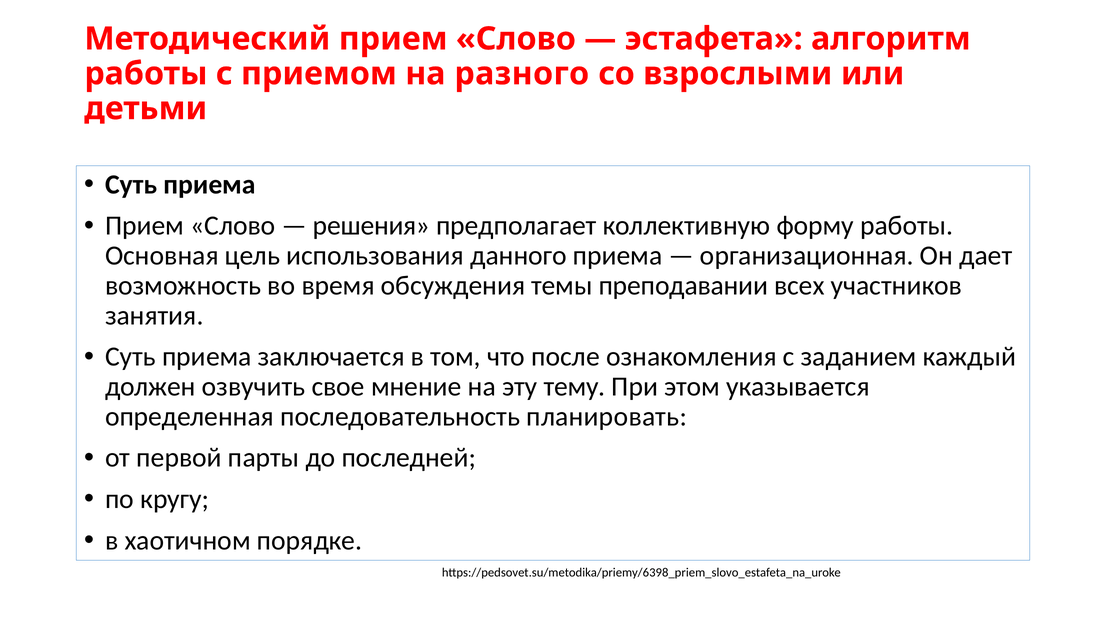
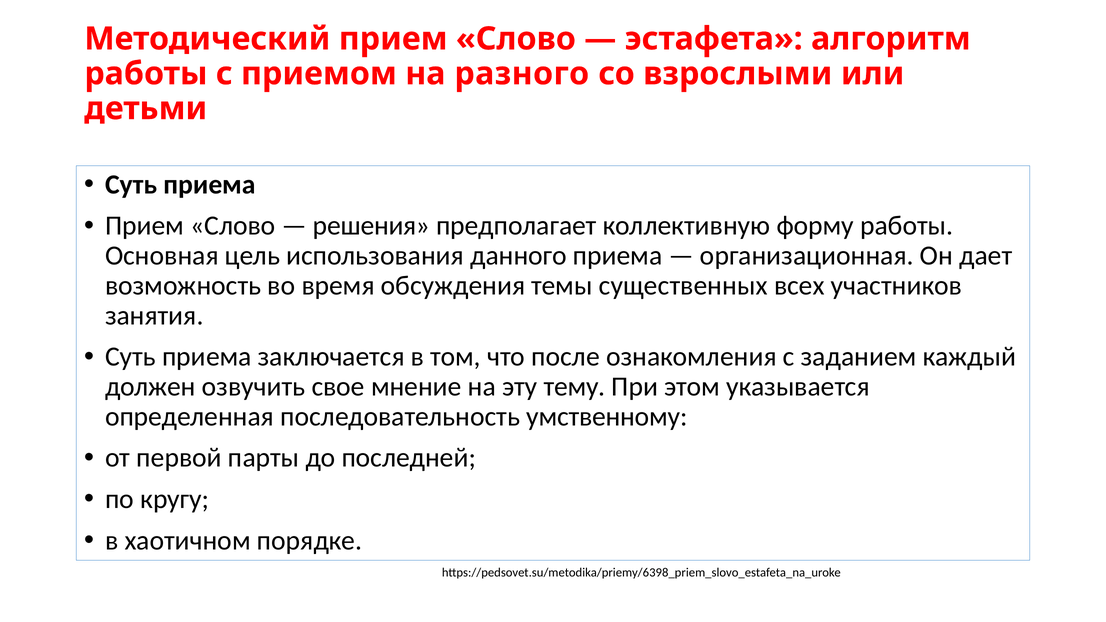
преподавании: преподавании -> существенных (683, 286)
планировать: планировать -> умственному (607, 417)
